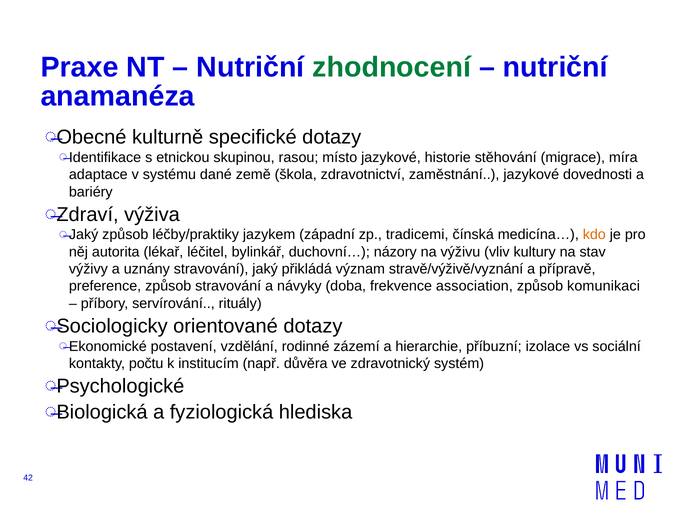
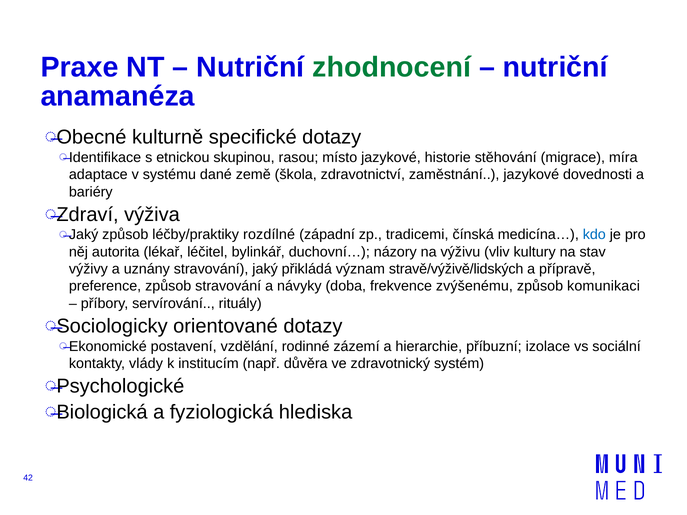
jazykem: jazykem -> rozdílné (269, 235)
kdo colour: orange -> blue (594, 235)
stravě/výživě/vyznání: stravě/výživě/vyznání -> stravě/výživě/lidských (456, 269)
association: association -> zvýšenému (474, 286)
počtu: počtu -> vlády (146, 364)
